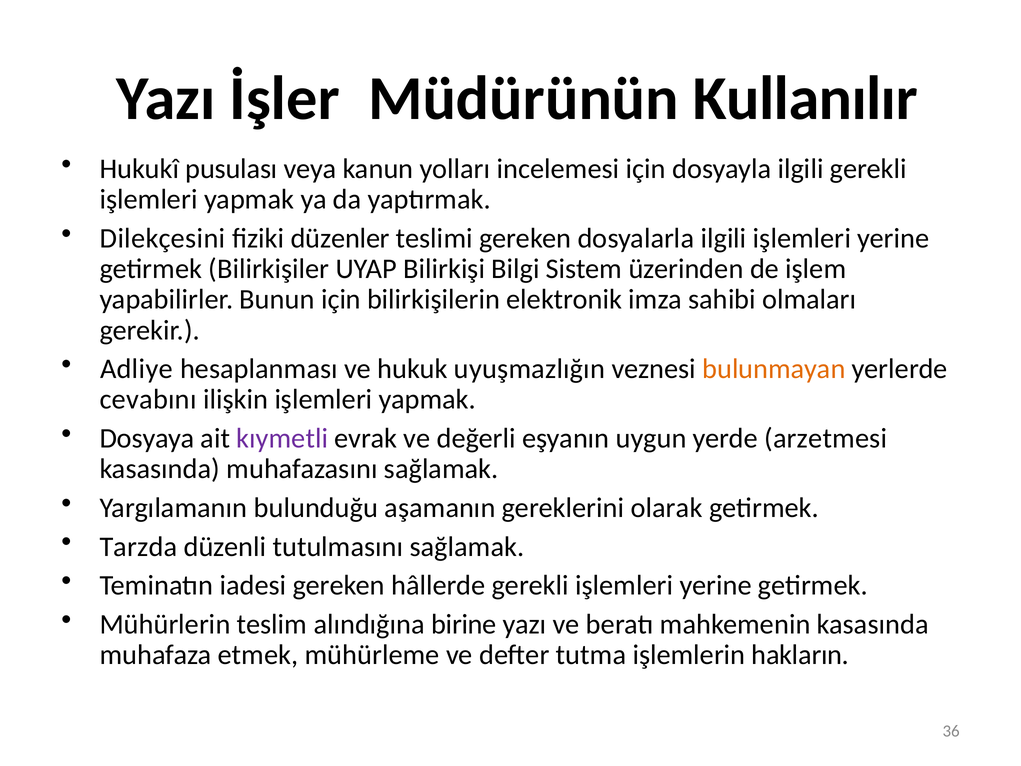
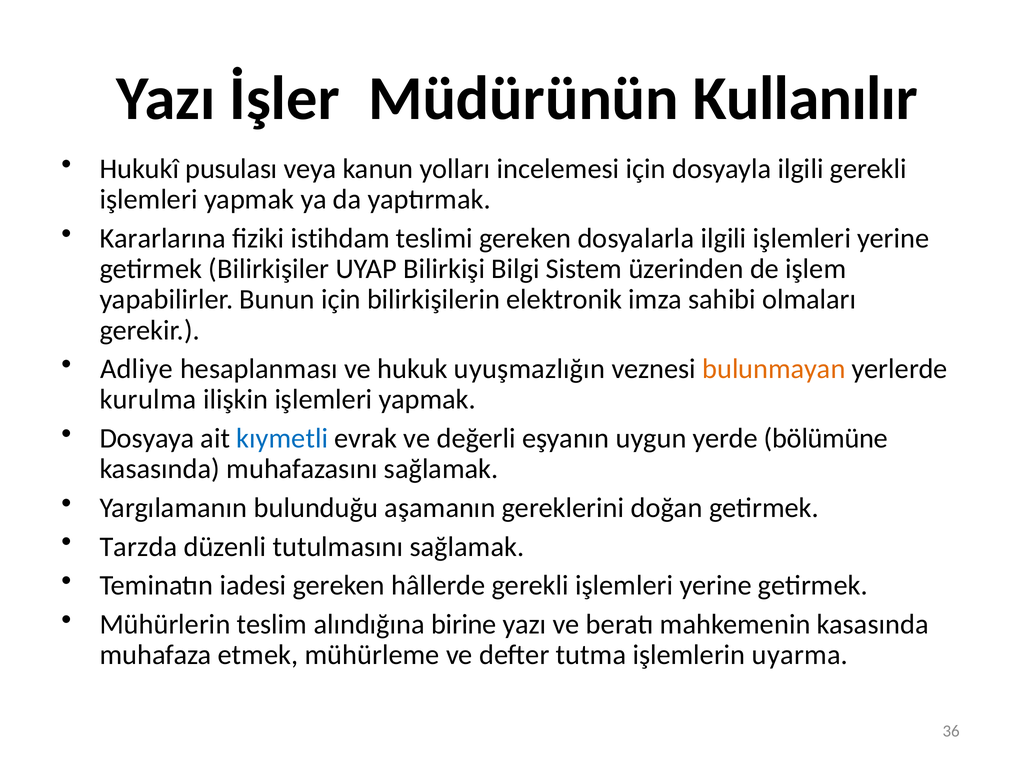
Dilekçesini: Dilekçesini -> Kararlarına (163, 238)
düzenler: düzenler -> istihdam (340, 238)
cevabını: cevabını -> kurulma (148, 399)
kıymetli colour: purple -> blue (282, 438)
arzetmesi: arzetmesi -> bölümüne (826, 438)
olarak: olarak -> doğan (667, 508)
hakların: hakların -> uyarma (800, 655)
